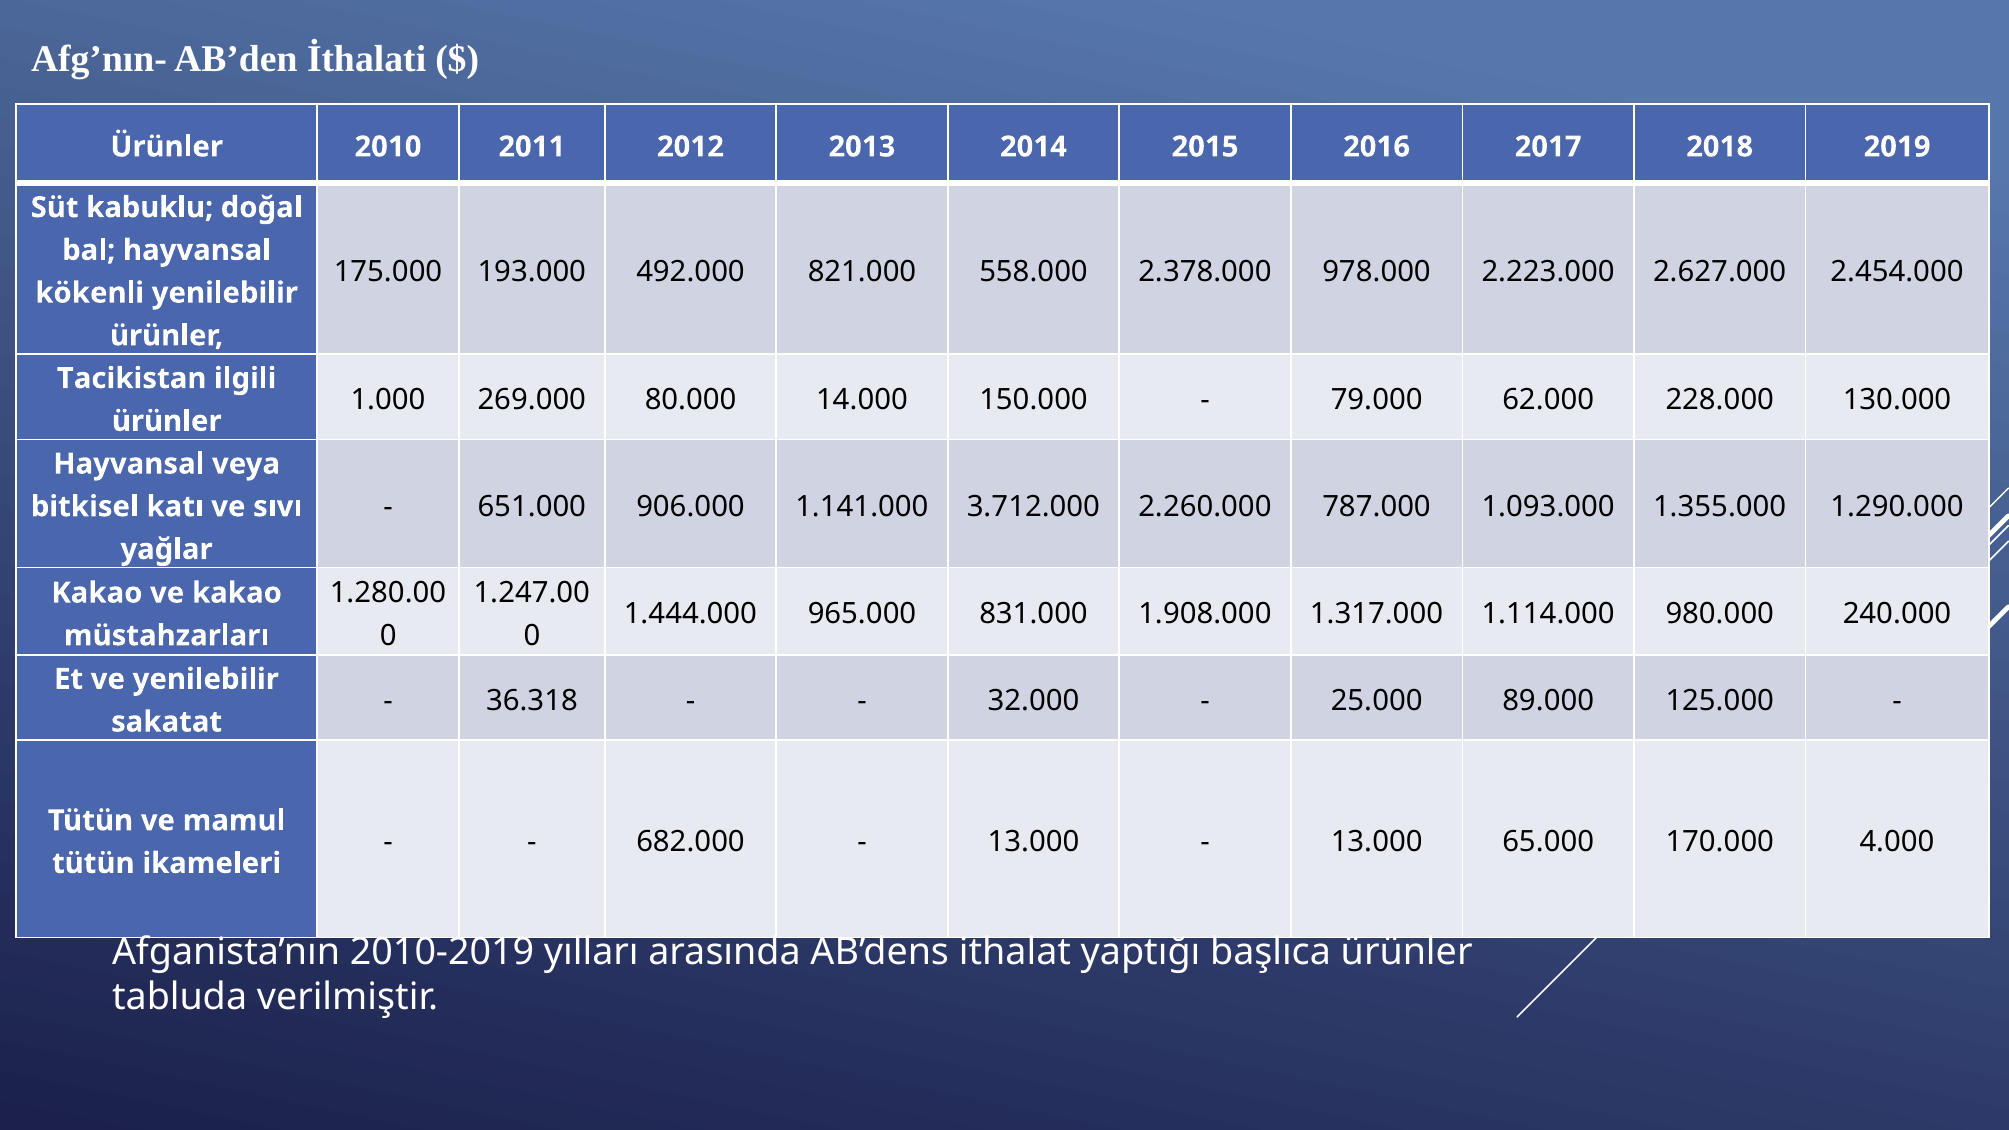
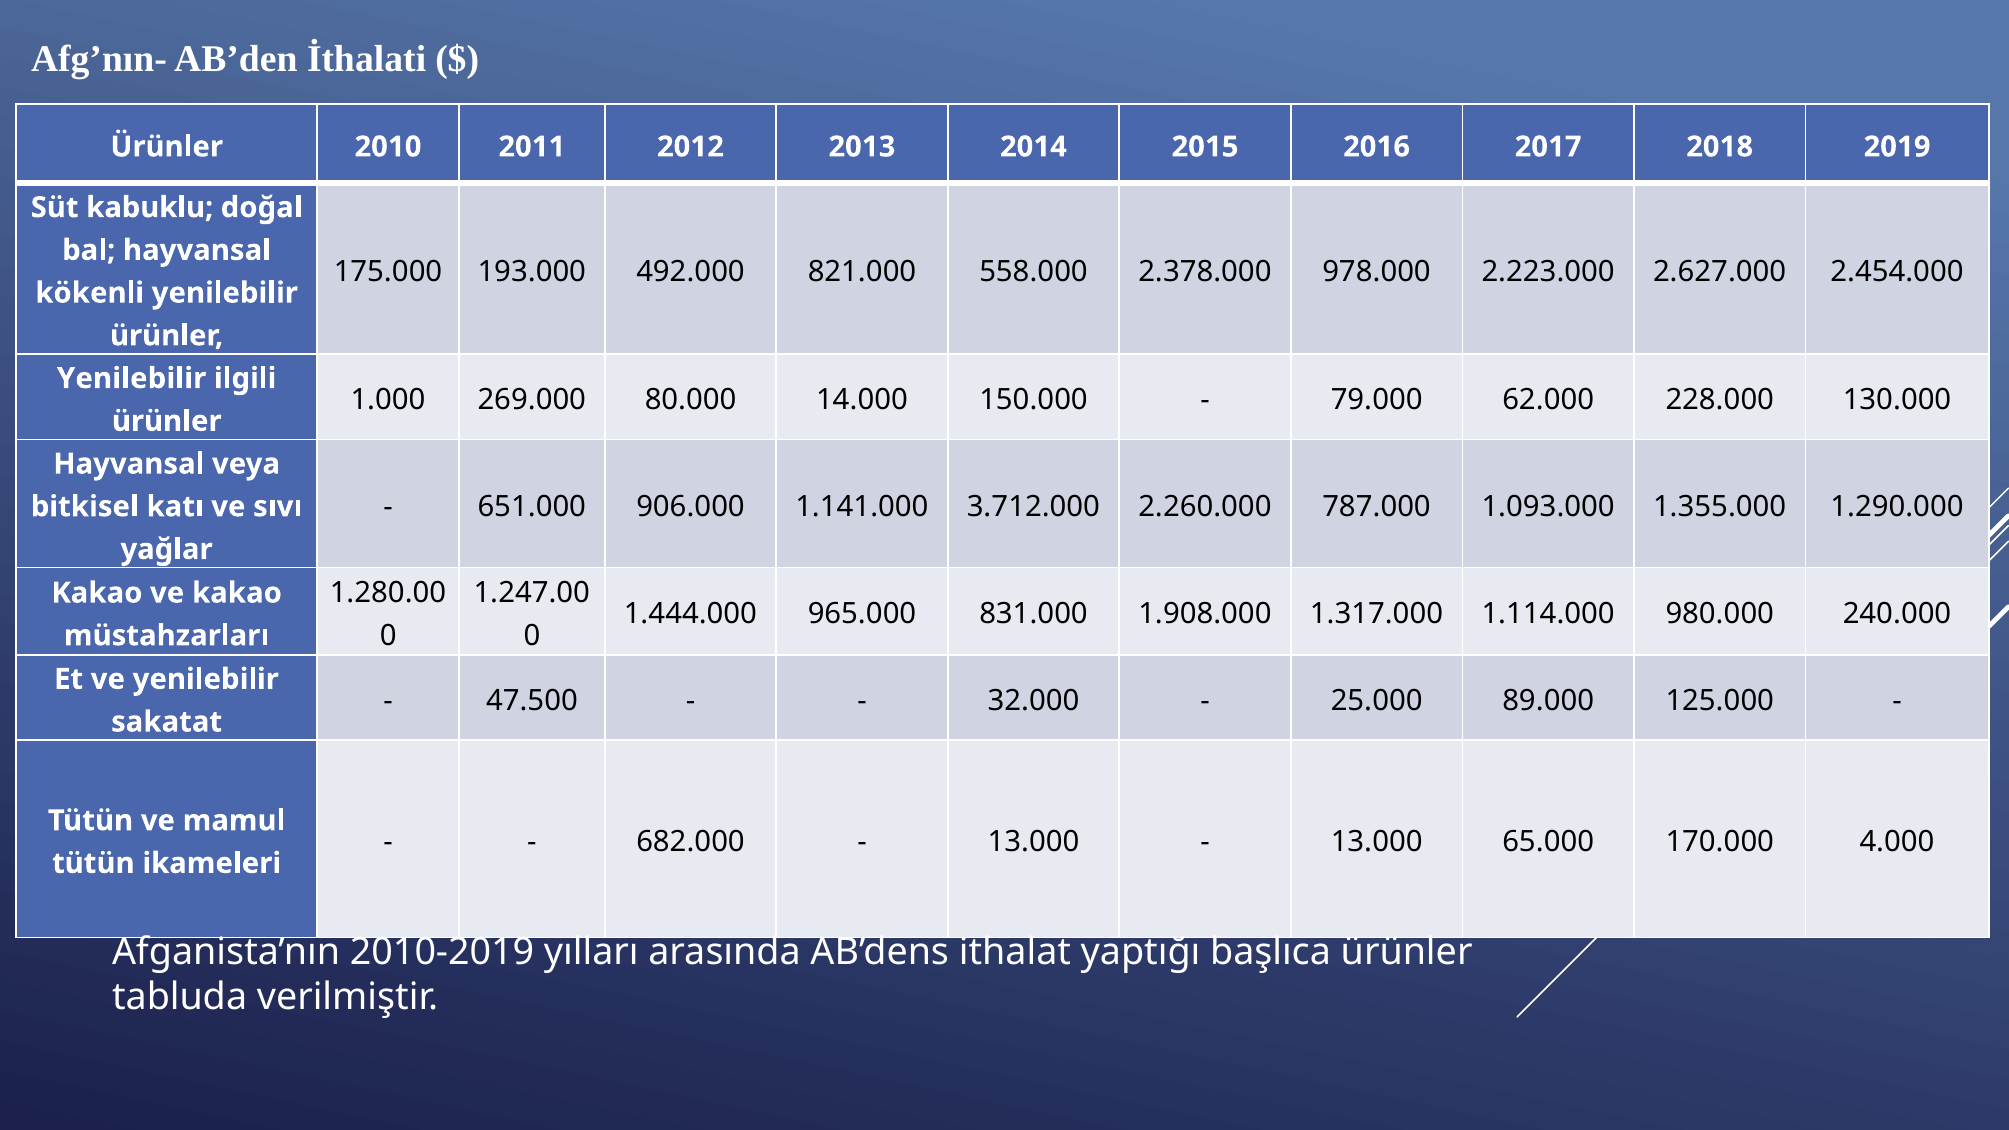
Tacikistan: Tacikistan -> Yenilebilir (132, 378)
36.318: 36.318 -> 47.500 (532, 701)
